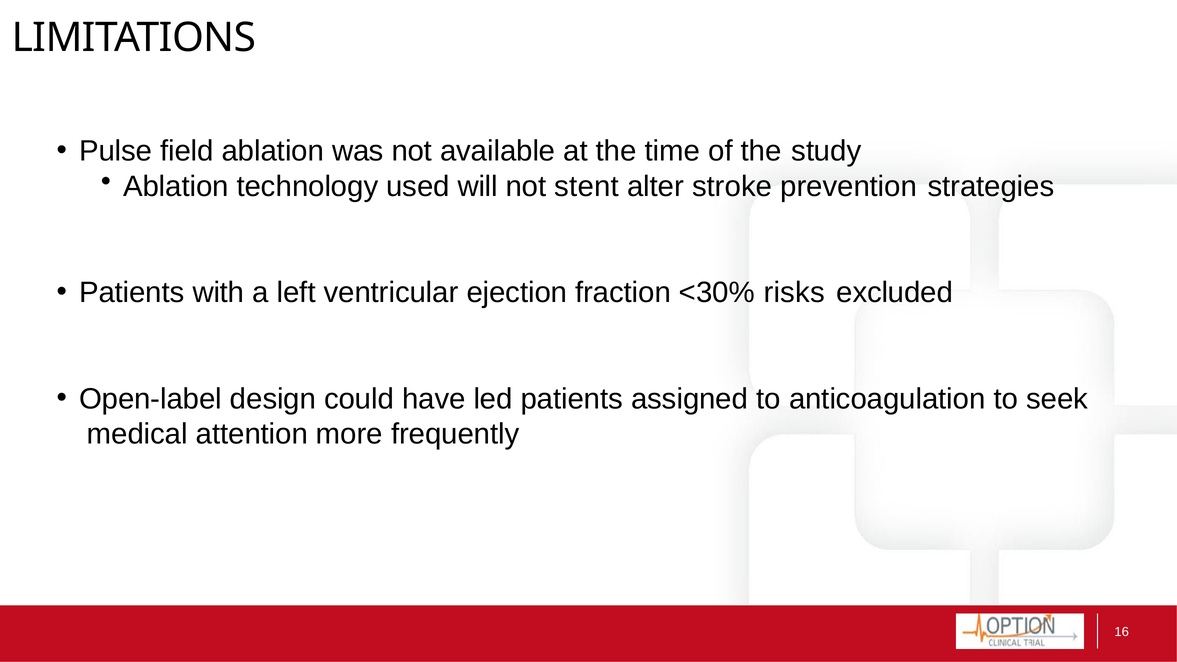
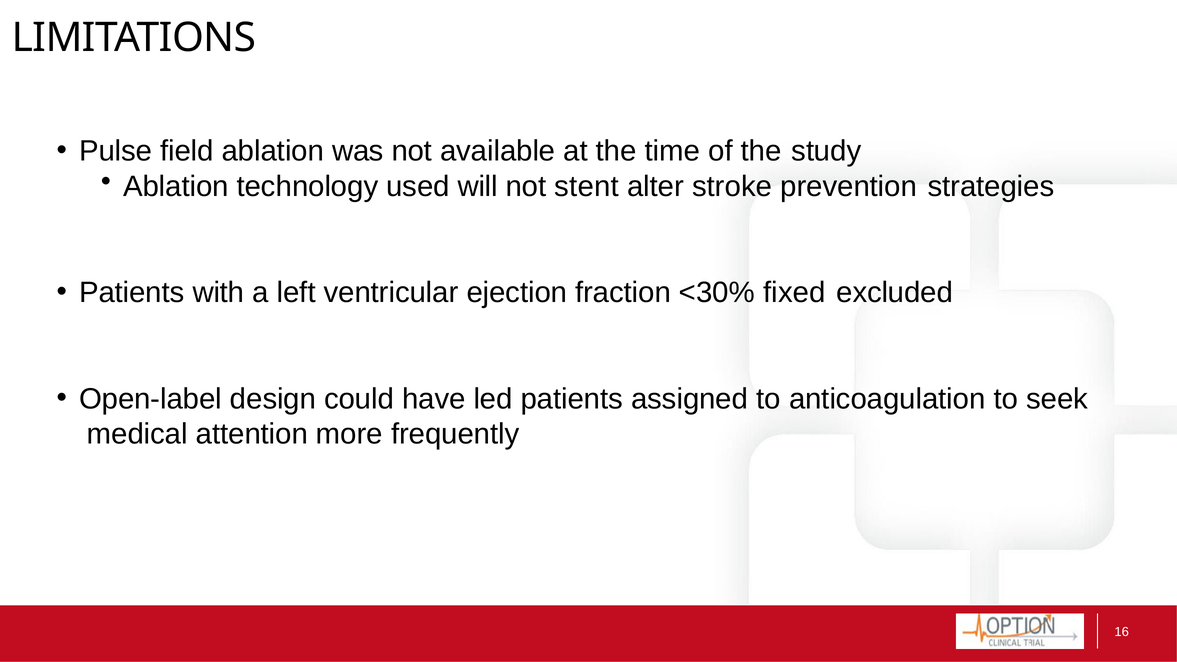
risks: risks -> fixed (794, 293)
